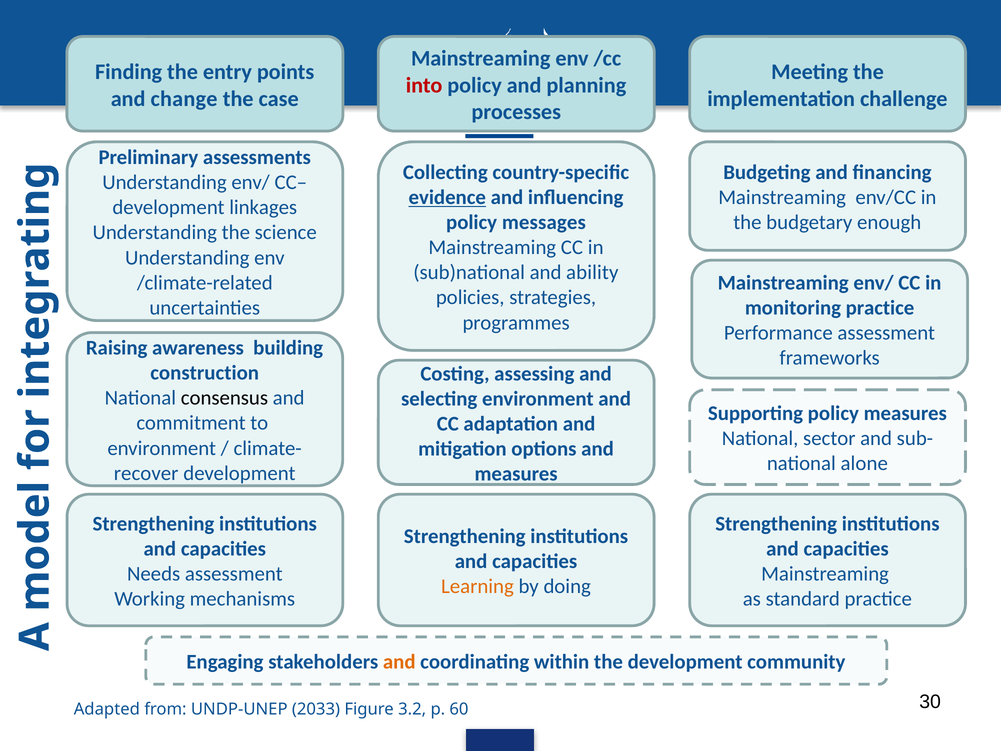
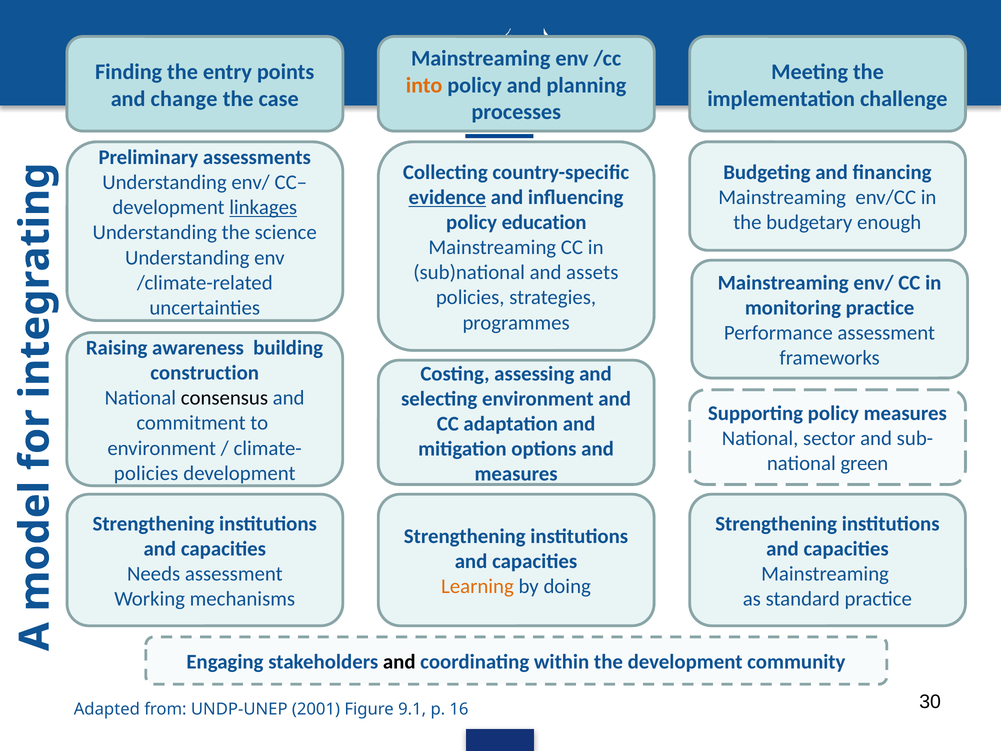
into colour: red -> orange (424, 85)
linkages underline: none -> present (263, 208)
messages: messages -> education (544, 222)
ability: ability -> assets (592, 272)
alone: alone -> green (864, 463)
recover: recover -> policies (146, 473)
and colour: orange -> black (399, 662)
2033: 2033 -> 2001 (316, 709)
3.2: 3.2 -> 9.1 (412, 709)
60: 60 -> 16 (459, 709)
